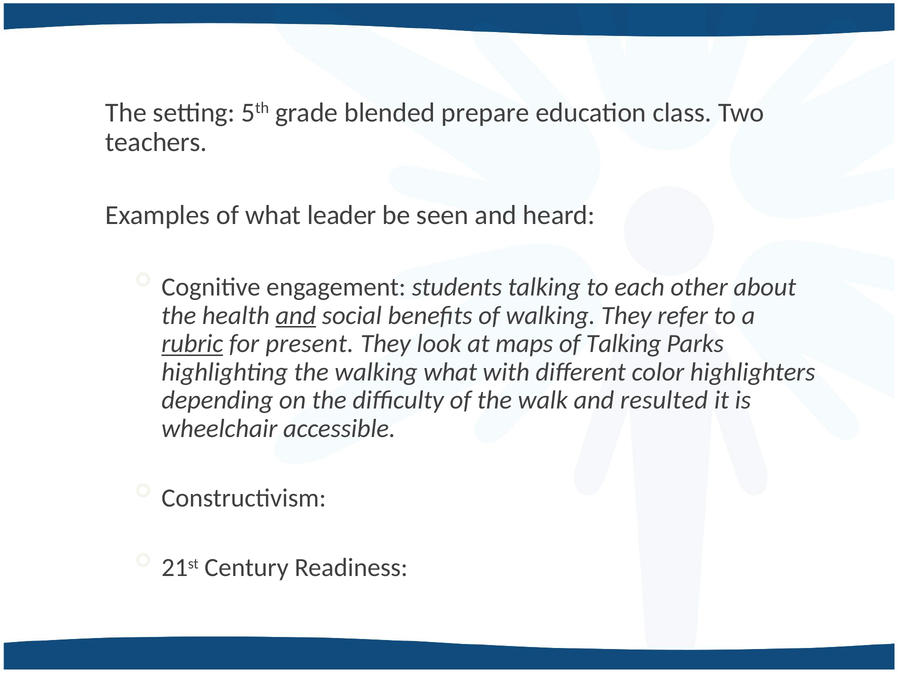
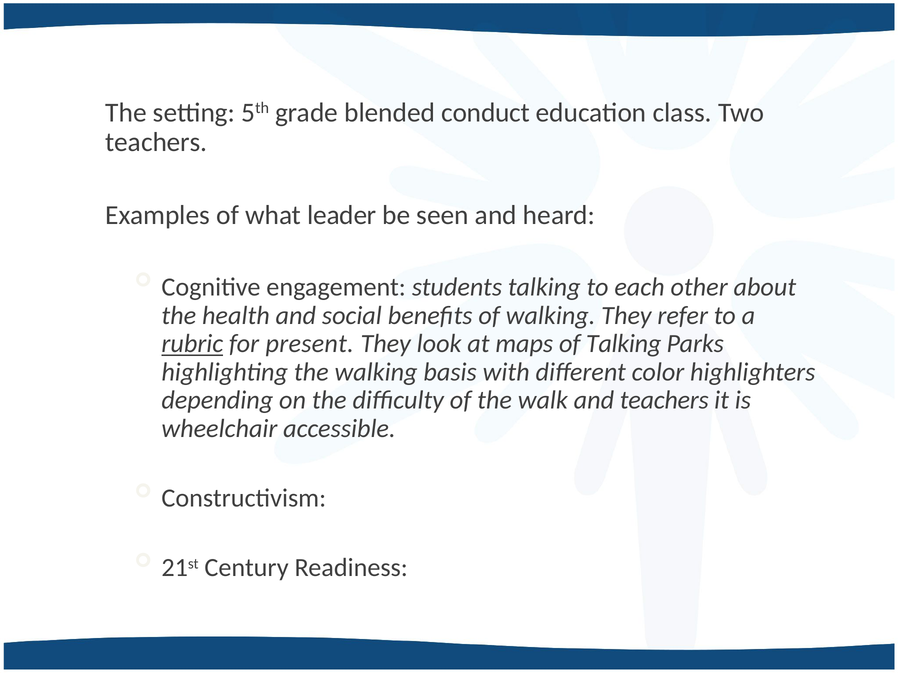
prepare: prepare -> conduct (486, 113)
and underline: present -> none (296, 316)
walking what: what -> basis (450, 372)
and resulted: resulted -> teachers (664, 401)
